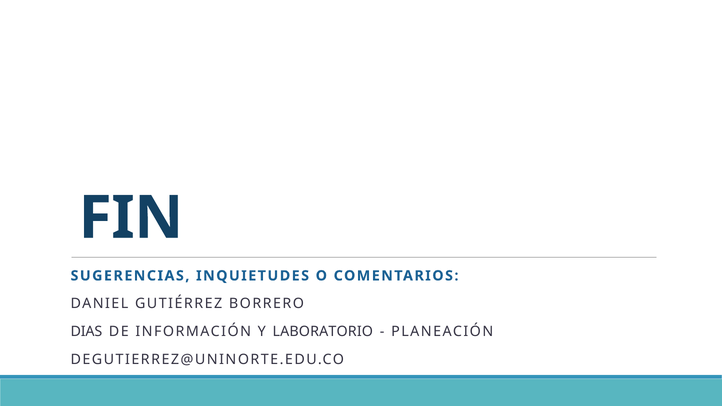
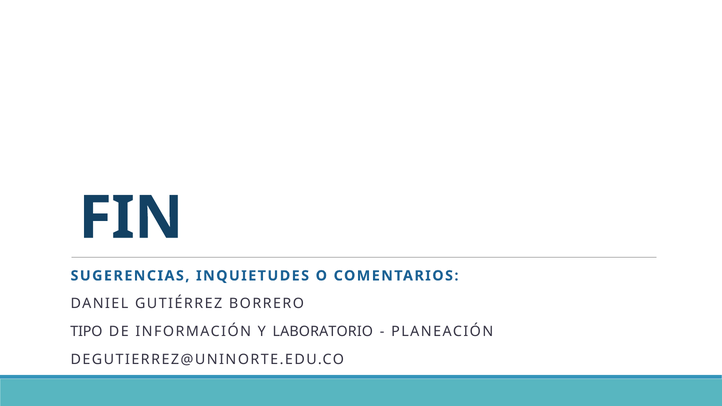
DIAS: DIAS -> TIPO (86, 332)
